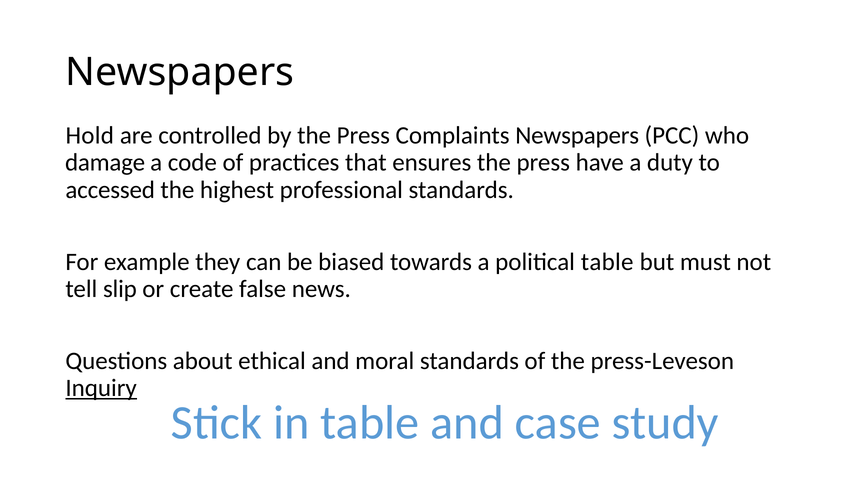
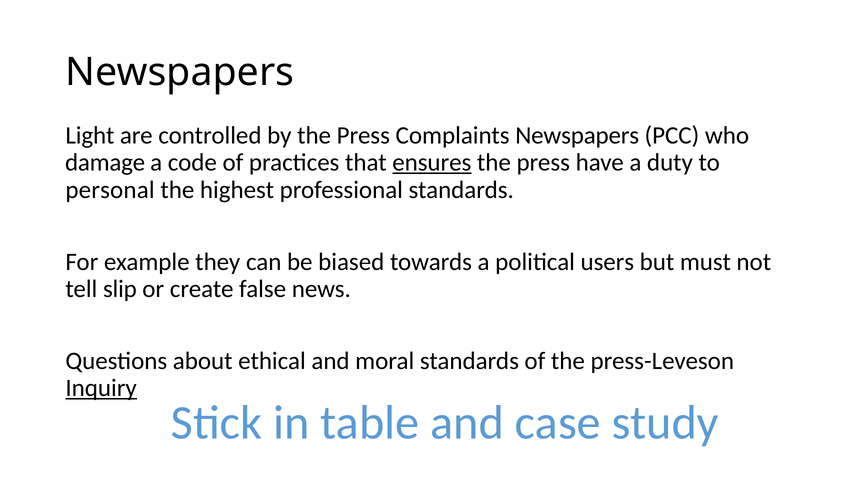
Hold: Hold -> Light (90, 136)
ensures underline: none -> present (432, 163)
accessed: accessed -> personal (110, 190)
political table: table -> users (607, 262)
